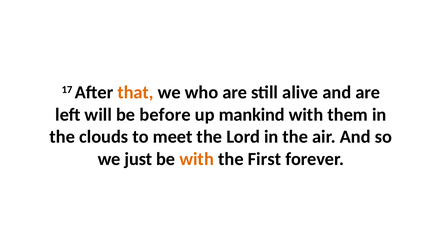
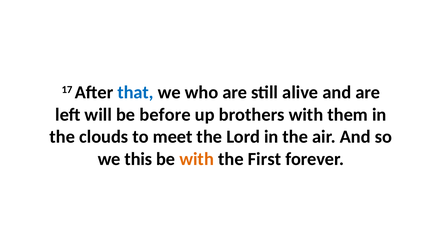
that colour: orange -> blue (136, 92)
mankind: mankind -> brothers (252, 115)
just: just -> this (138, 159)
